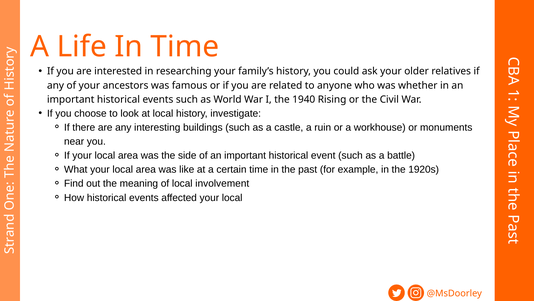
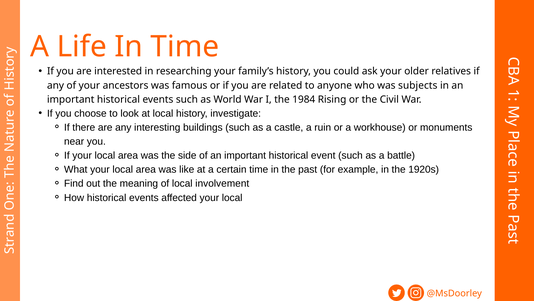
whether: whether -> subjects (418, 85)
1940: 1940 -> 1984 (304, 99)
